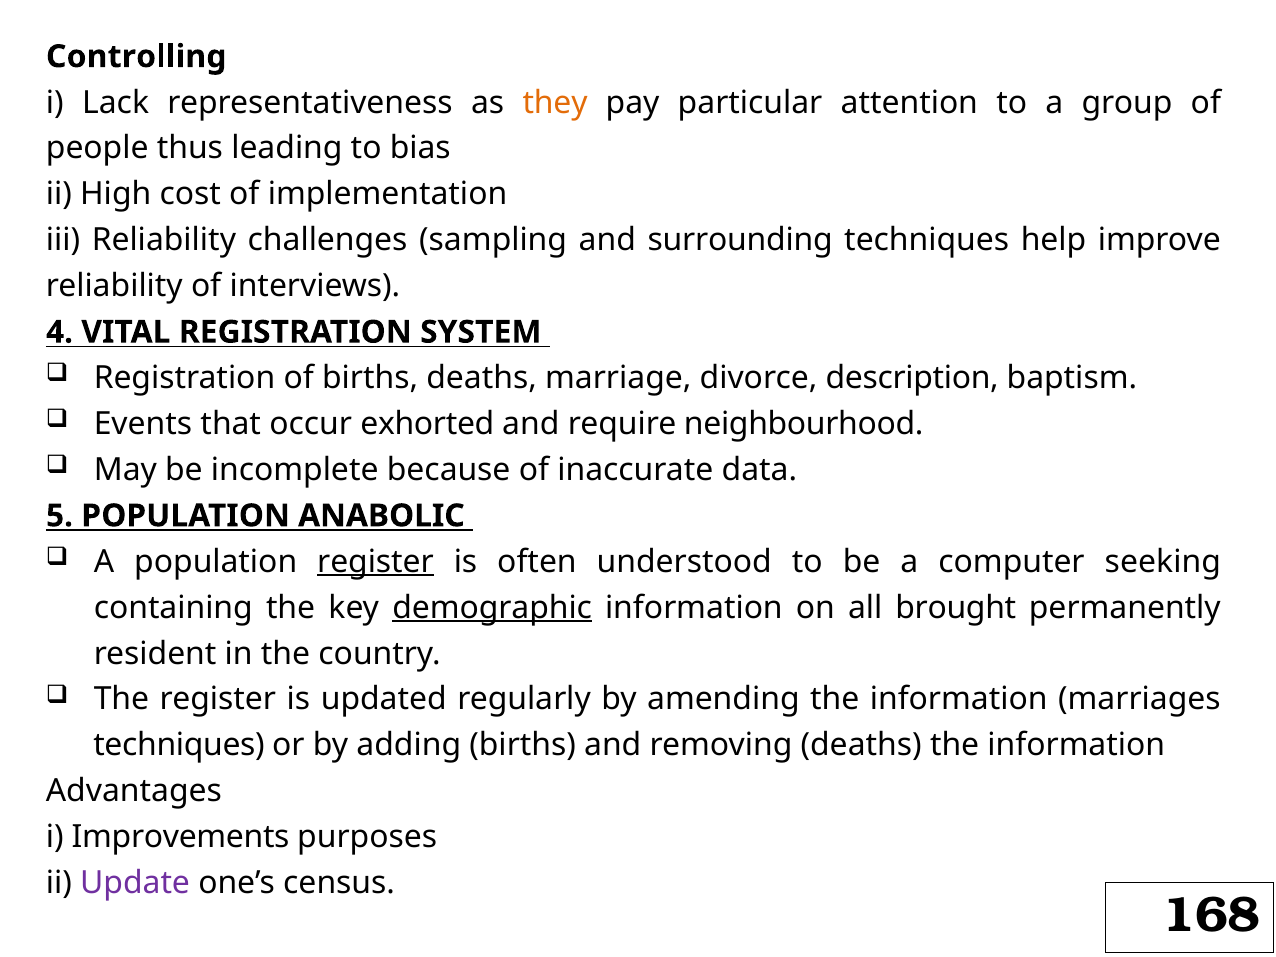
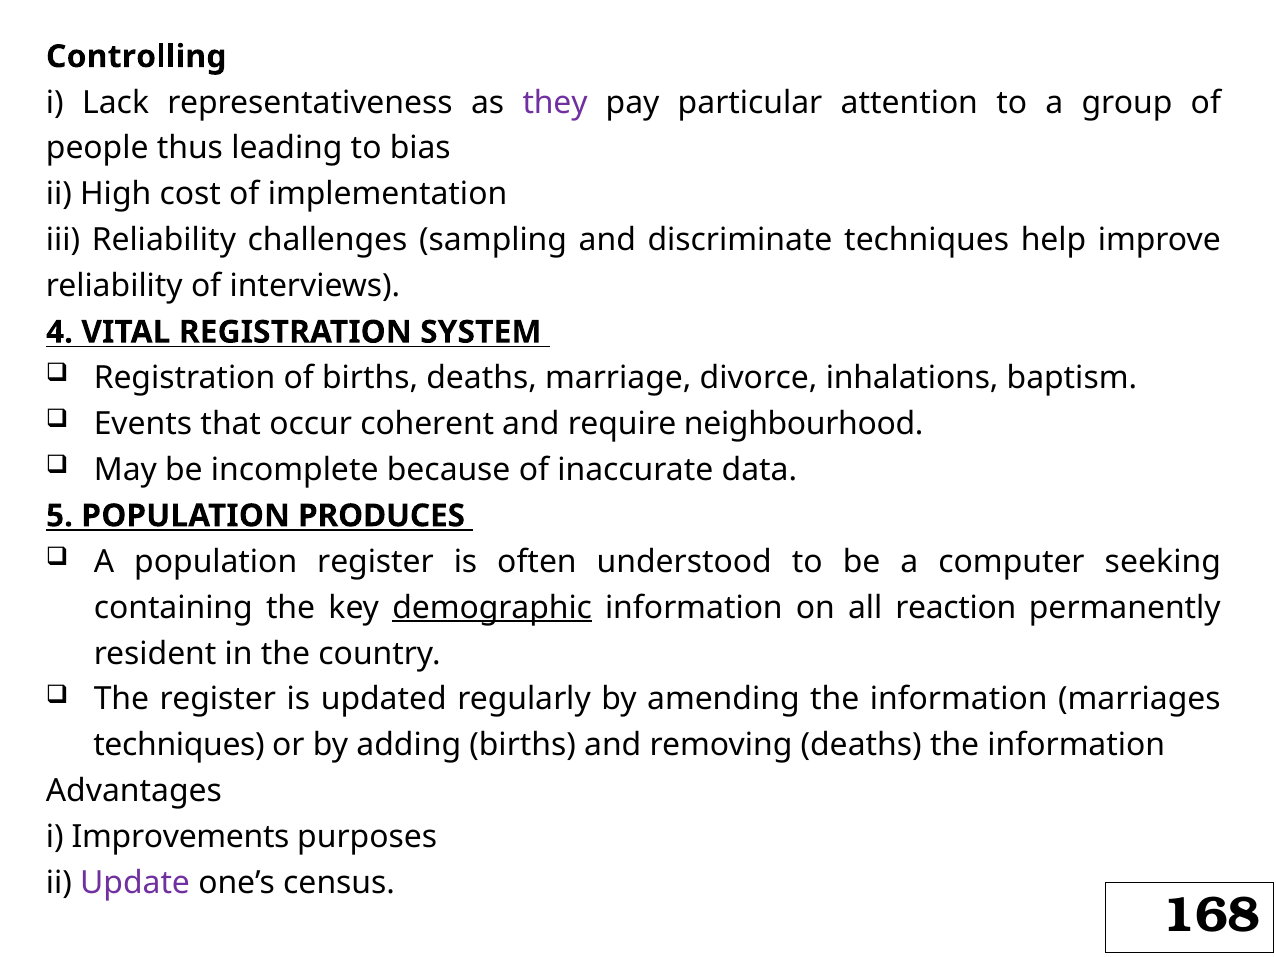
they colour: orange -> purple (555, 103)
surrounding: surrounding -> discriminate (740, 240)
description: description -> inhalations (912, 378)
exhorted: exhorted -> coherent (427, 424)
ANABOLIC: ANABOLIC -> PRODUCES (382, 516)
register underline: present -> none (375, 562)
brought: brought -> reaction (956, 608)
